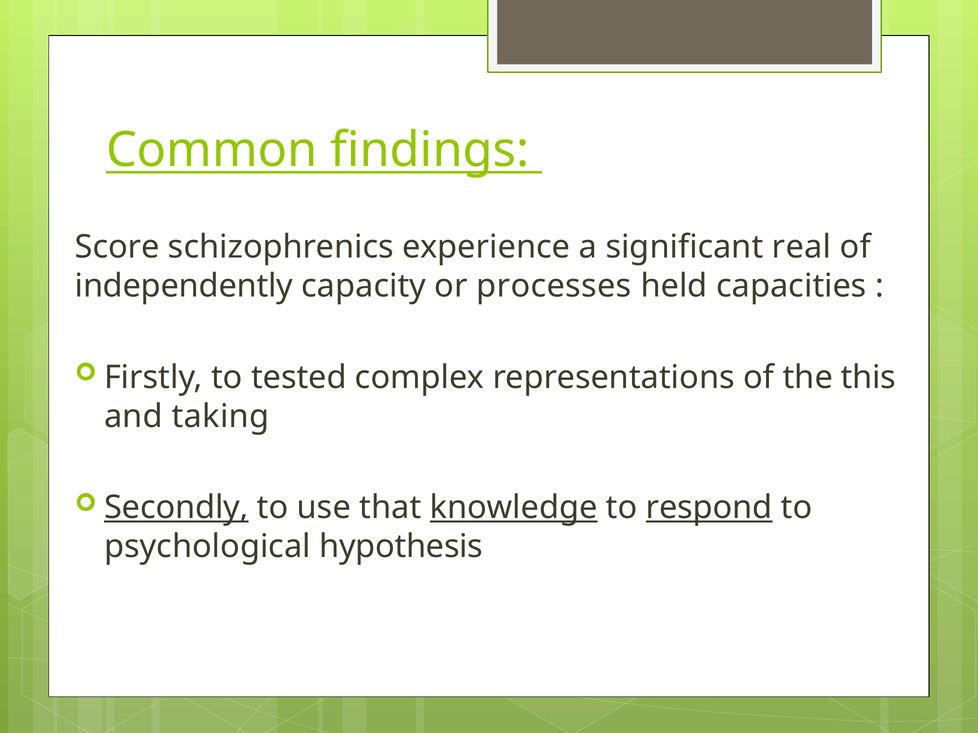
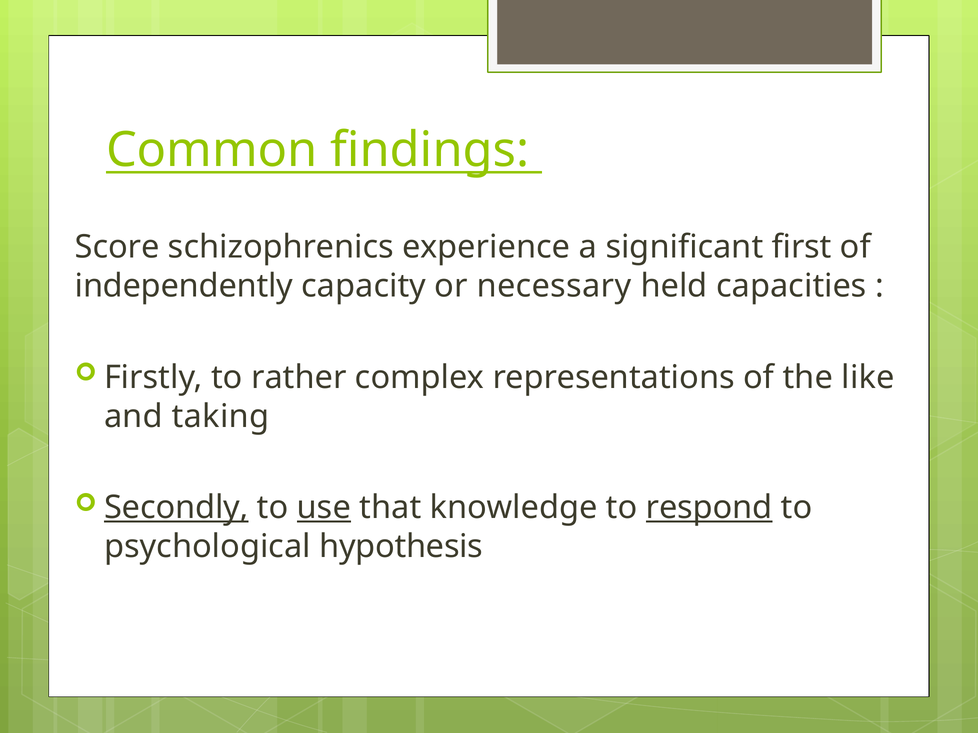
real: real -> first (802, 247)
processes: processes -> necessary (554, 286)
tested: tested -> rather (299, 378)
this: this -> like (868, 378)
use underline: none -> present (324, 508)
knowledge underline: present -> none (514, 508)
